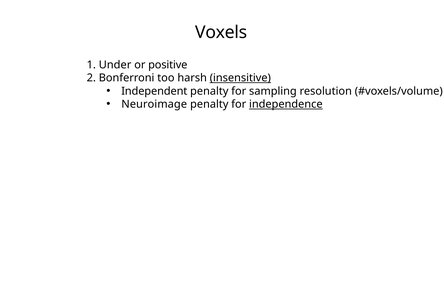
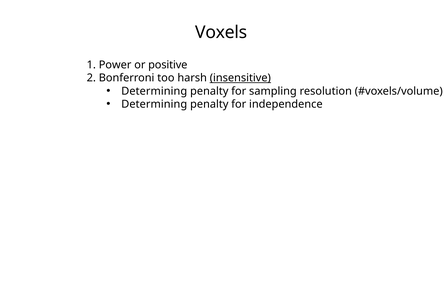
Under: Under -> Power (115, 65)
Independent: Independent -> Determining (154, 91)
Neuroimage: Neuroimage -> Determining (154, 104)
independence underline: present -> none (286, 104)
